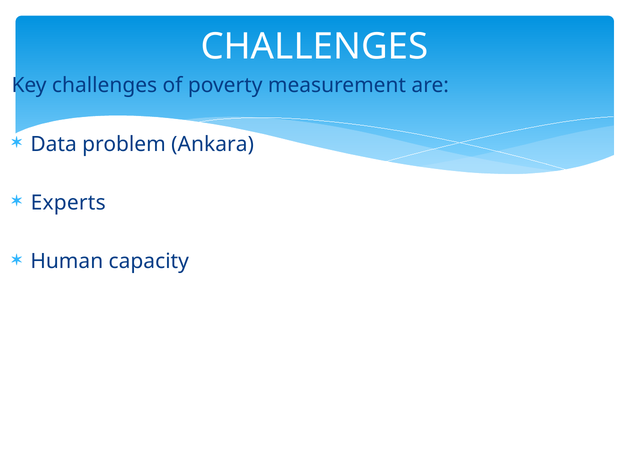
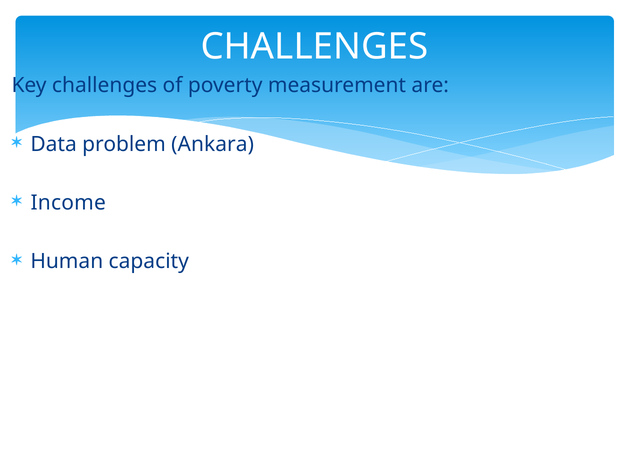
Experts: Experts -> Income (68, 203)
